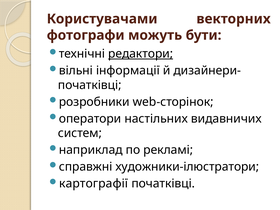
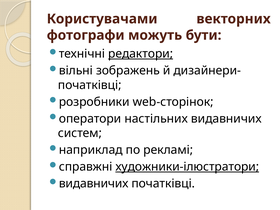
інформації: інформації -> зображень (128, 71)
художники-ілюстратори underline: none -> present (187, 167)
картографії: картографії -> видавничих (94, 184)
